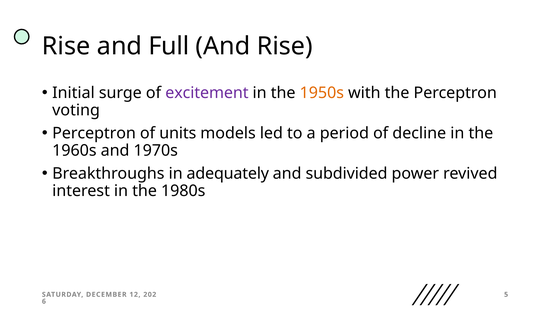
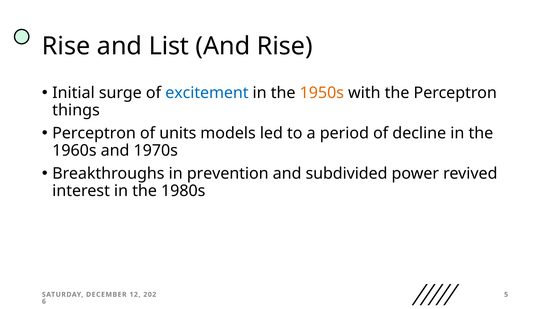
Full: Full -> List (169, 46)
excitement colour: purple -> blue (207, 93)
voting: voting -> things (76, 110)
adequately: adequately -> prevention (228, 174)
